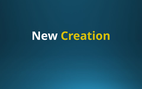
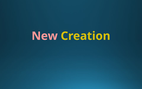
New colour: white -> pink (45, 36)
